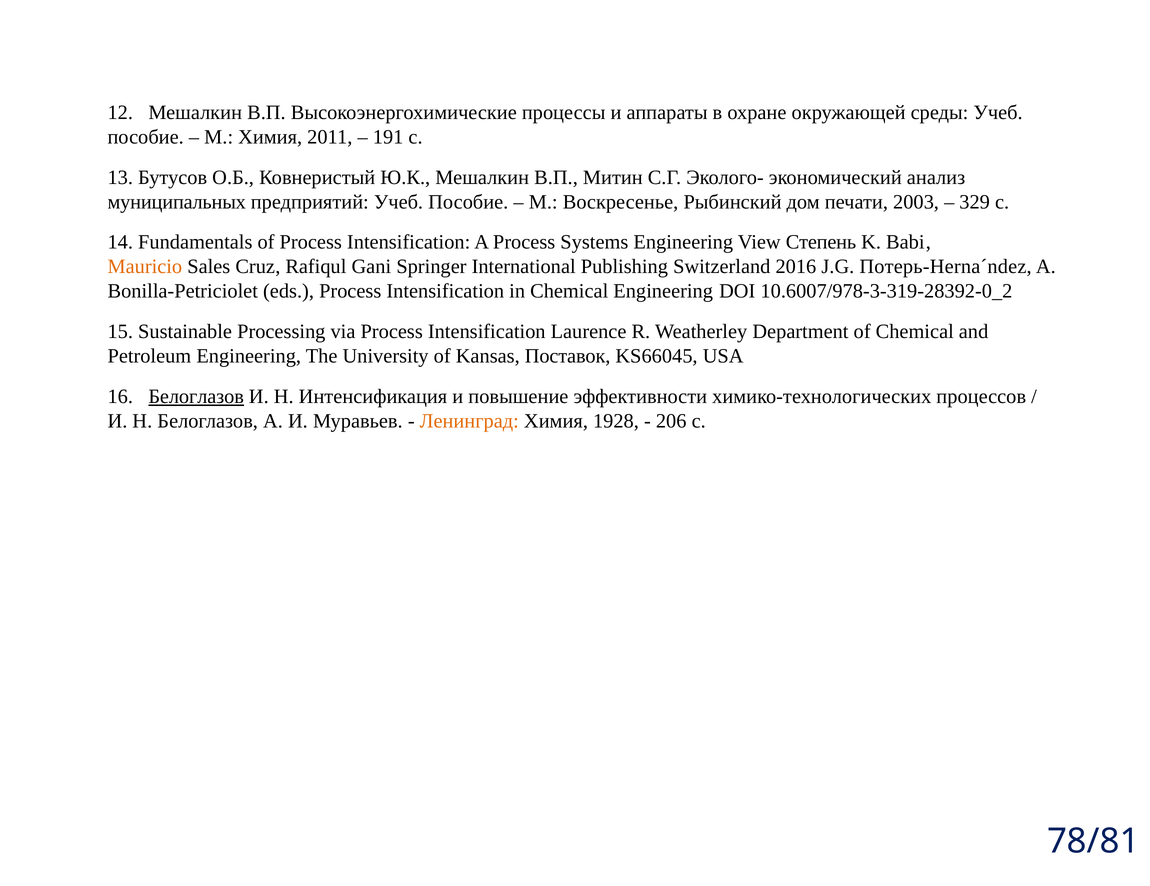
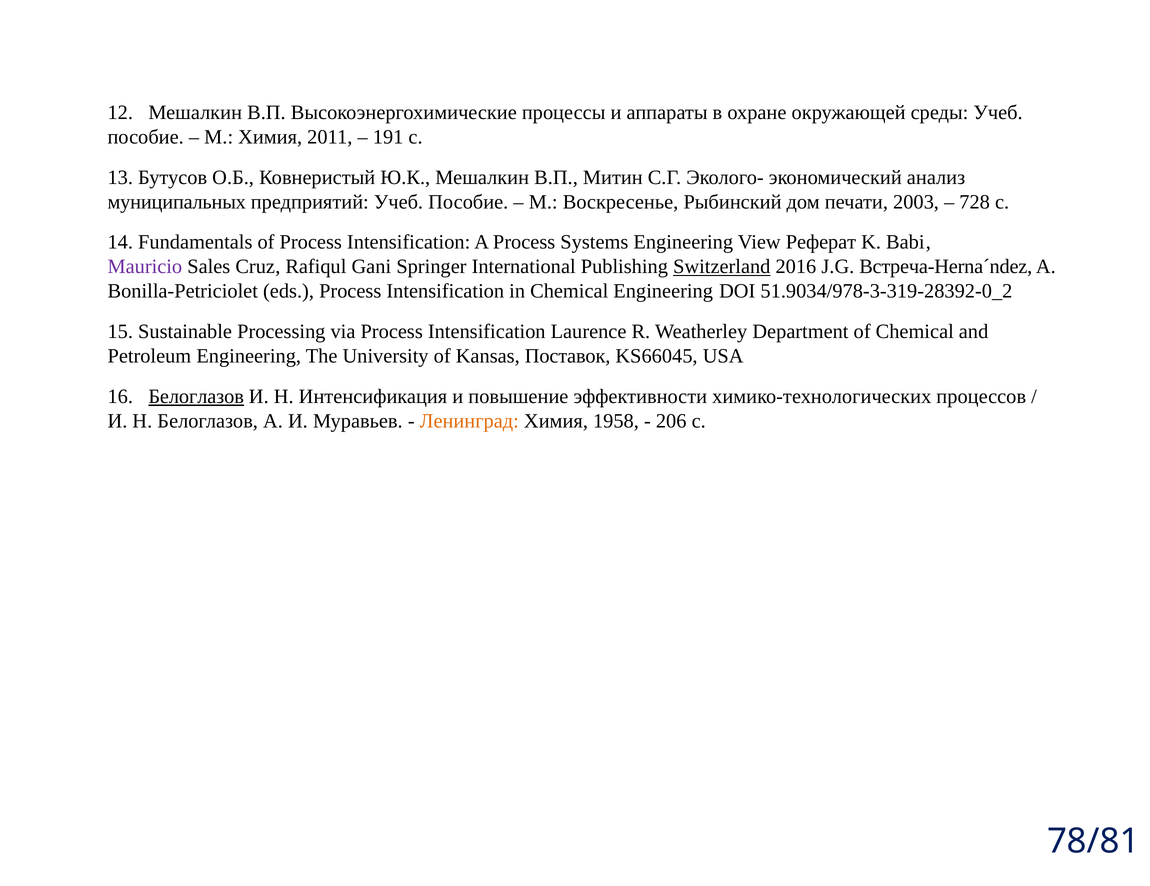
329: 329 -> 728 (975, 202)
Степень: Степень -> Реферат (821, 242)
Mauricio colour: orange -> purple (145, 267)
Switzerland underline: none -> present (722, 267)
Потерь-Herna´ndez: Потерь-Herna´ndez -> Встреча-Herna´ndez (946, 267)
10.6007/978-3-319-28392-0_2: 10.6007/978-3-319-28392-0_2 -> 51.9034/978-3-319-28392-0_2 (886, 291)
1928: 1928 -> 1958 (616, 421)
